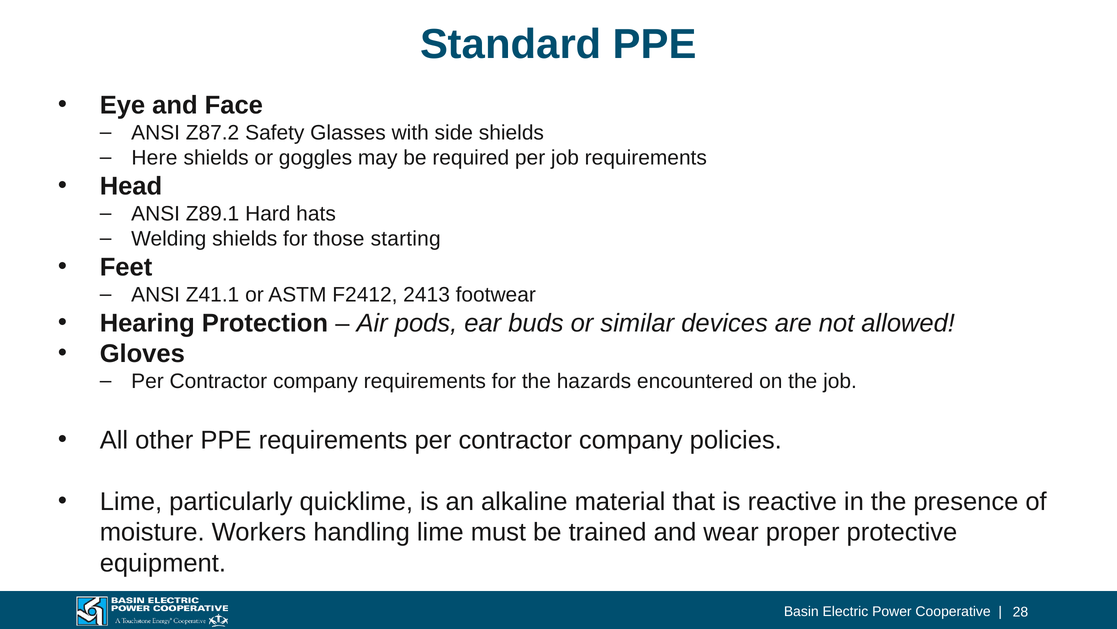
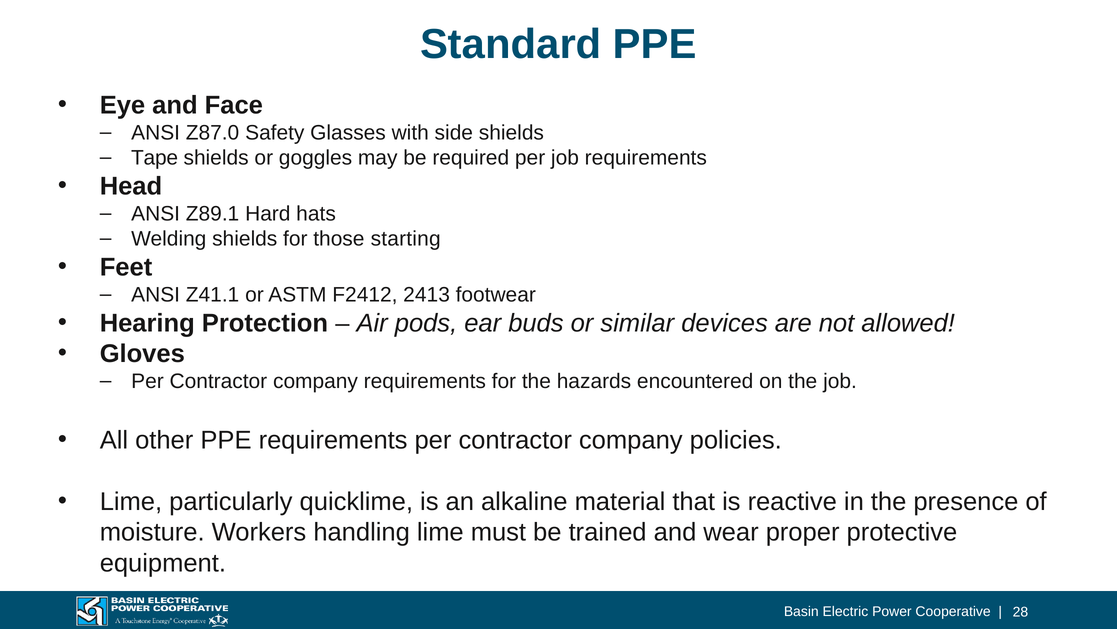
Z87.2: Z87.2 -> Z87.0 (213, 133)
Here: Here -> Tape (155, 158)
